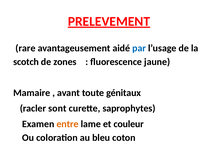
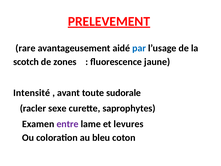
Mamaire: Mamaire -> Intensité (32, 93)
génitaux: génitaux -> sudorale (124, 93)
sont: sont -> sexe (57, 108)
entre colour: orange -> purple (68, 124)
couleur: couleur -> levures (129, 124)
